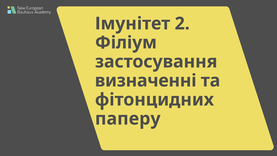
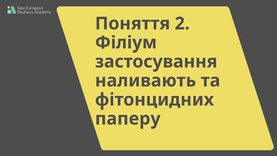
Імунітет: Імунітет -> Поняття (133, 24)
визначенні: визначенні -> наливають (146, 81)
